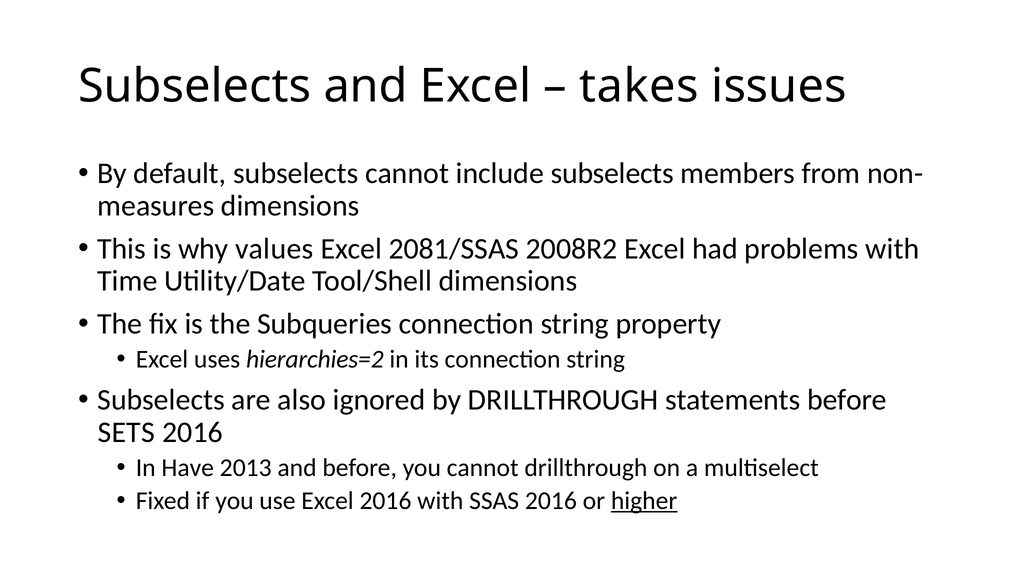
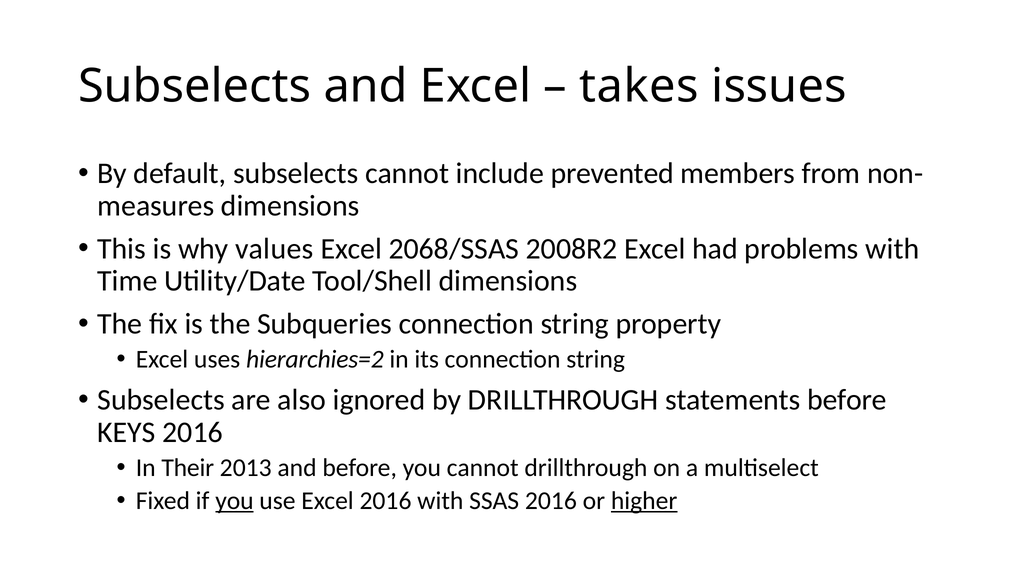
include subselects: subselects -> prevented (612, 173)
2081/SSAS: 2081/SSAS -> 2068/SSAS (454, 249)
SETS: SETS -> KEYS (126, 432)
Have: Have -> Their (188, 467)
you underline: none -> present (234, 500)
